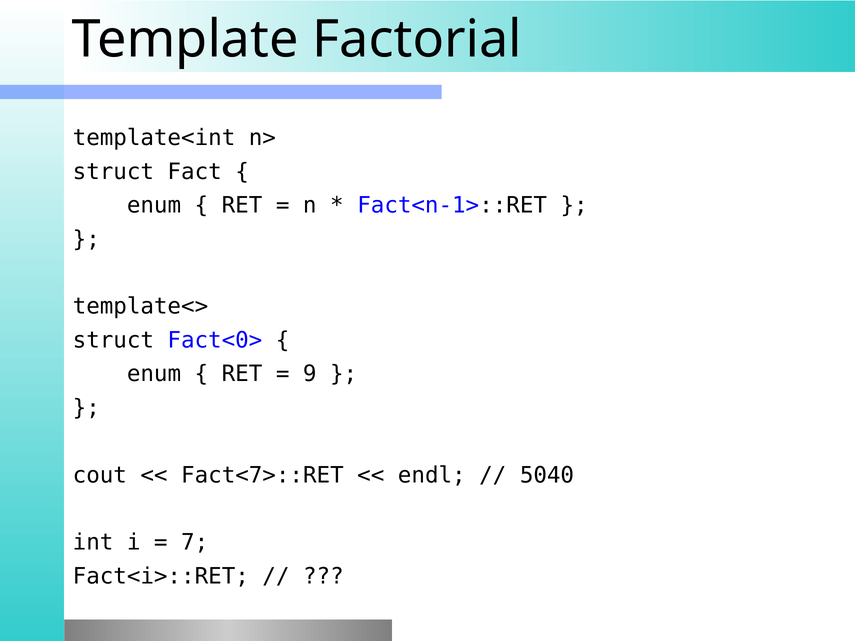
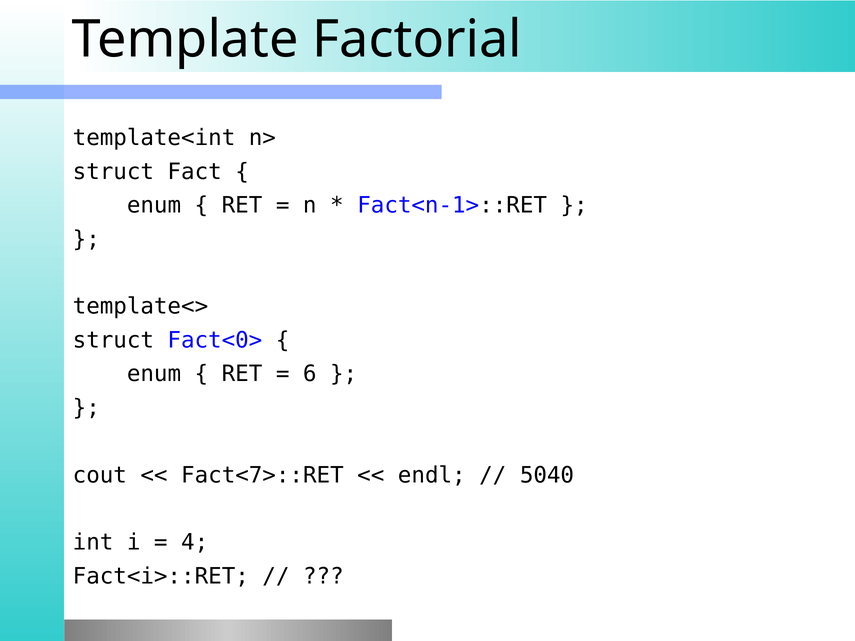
9: 9 -> 6 (310, 374)
7: 7 -> 4 (195, 543)
